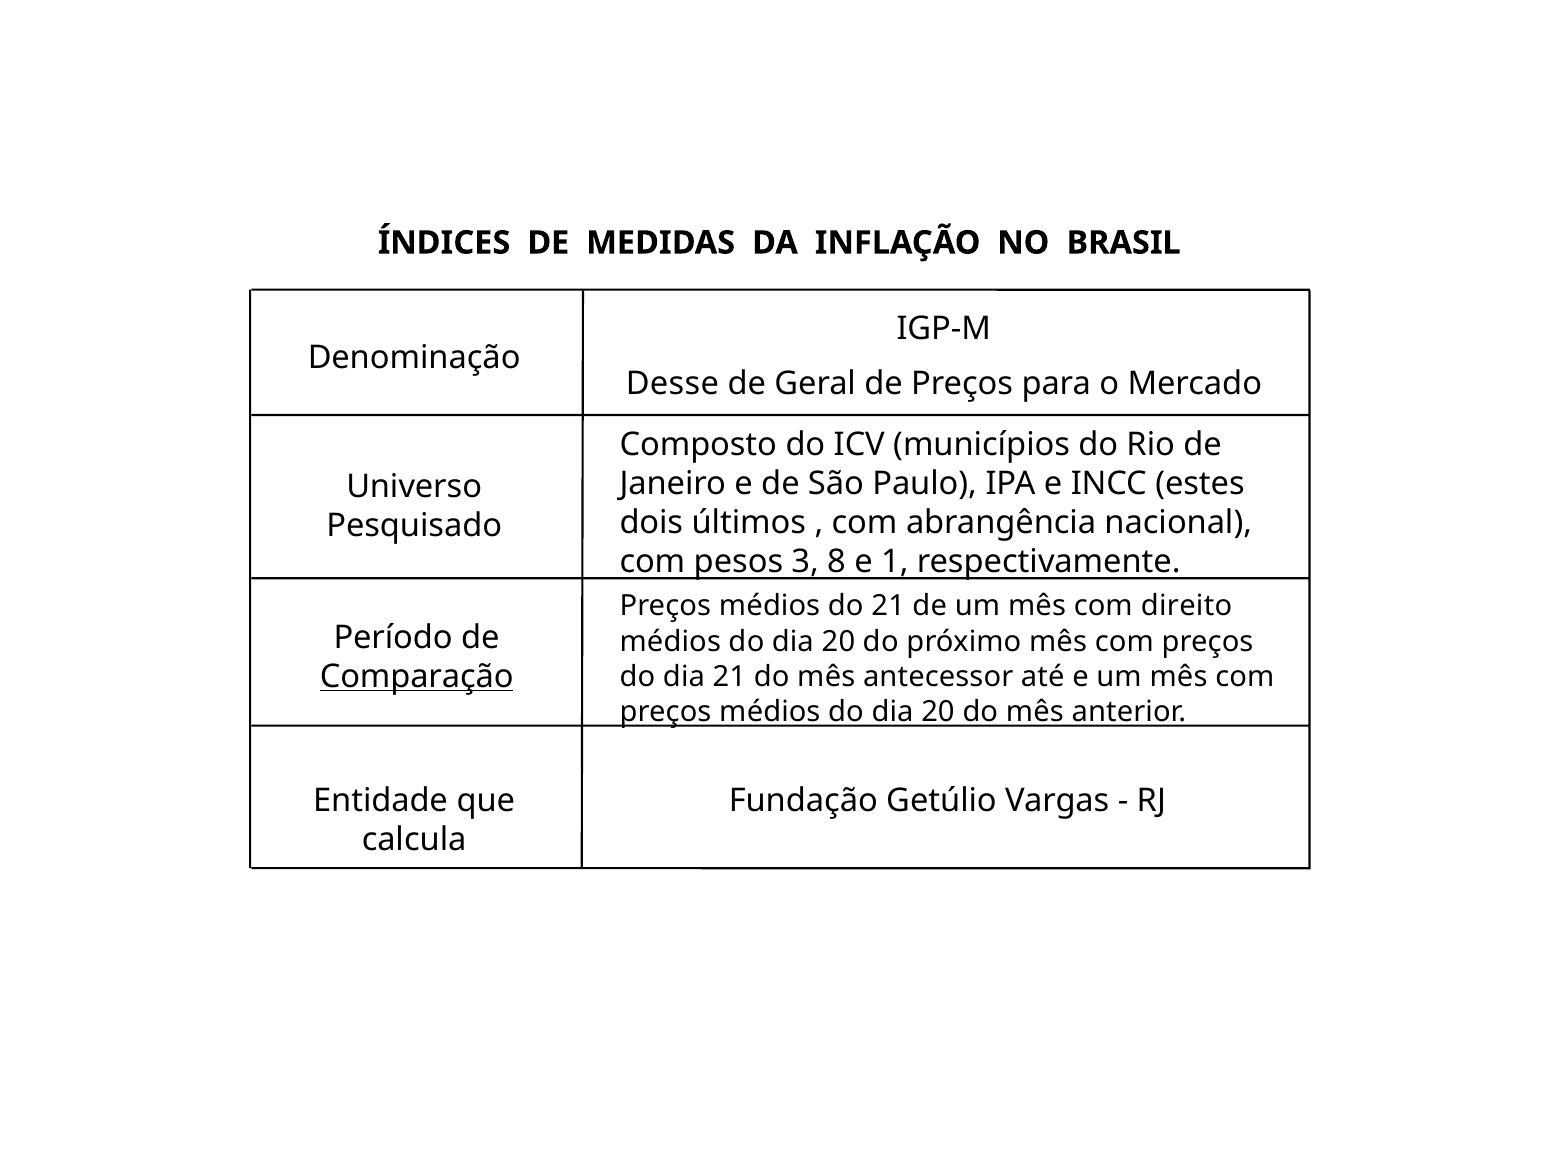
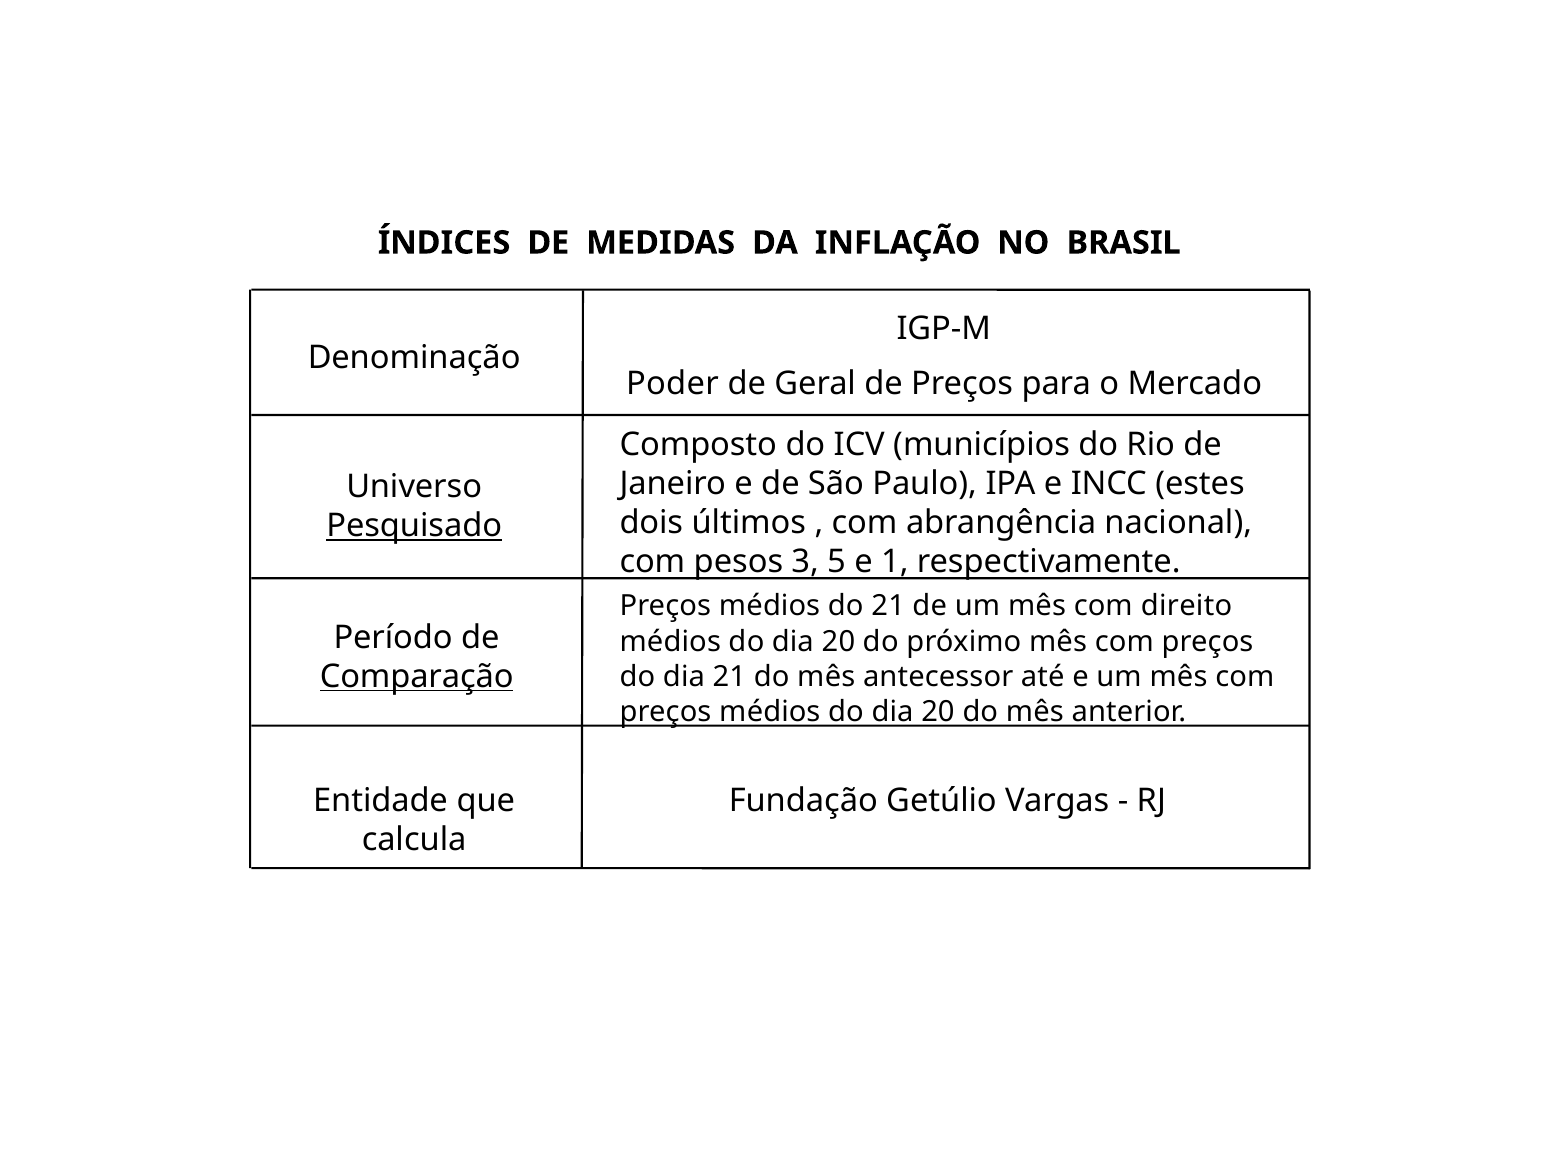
Desse: Desse -> Poder (672, 384)
Pesquisado underline: none -> present (414, 526)
8: 8 -> 5 (837, 562)
